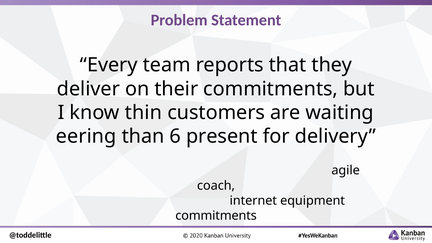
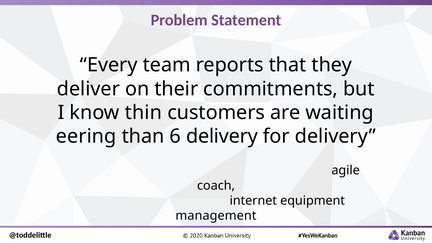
6 present: present -> delivery (222, 136)
commitments: commitments -> management (216, 216)
